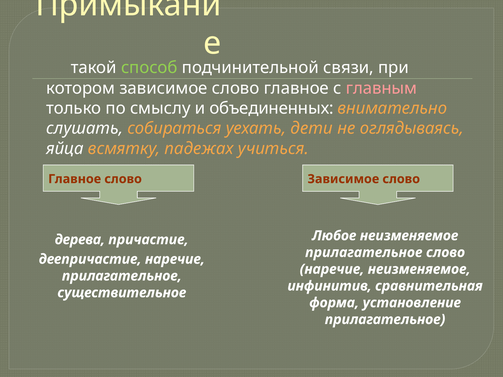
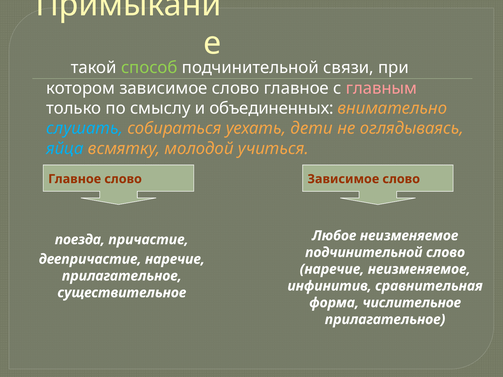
слушать colour: white -> light blue (85, 129)
яйца colour: white -> light blue (65, 149)
падежах: падежах -> молодой (199, 149)
дерева: дерева -> поезда (80, 240)
прилагательное: прилагательное -> подчинительной (364, 253)
установление: установление -> числительное (412, 303)
